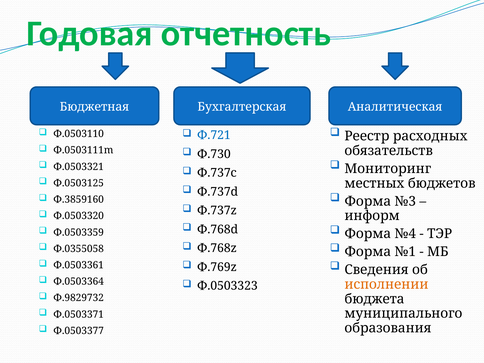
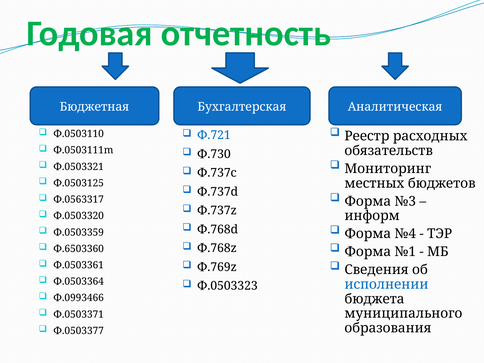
Ф.3859160: Ф.3859160 -> Ф.0563317 (79, 200)
Ф.0355058: Ф.0355058 -> Ф.6503360 (79, 249)
исполнении colour: orange -> blue (386, 284)
Ф.9829732: Ф.9829732 -> Ф.0993466 (79, 298)
